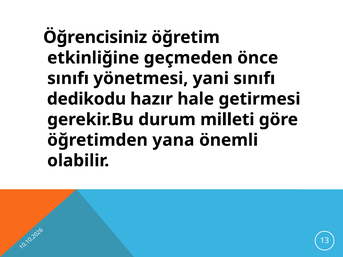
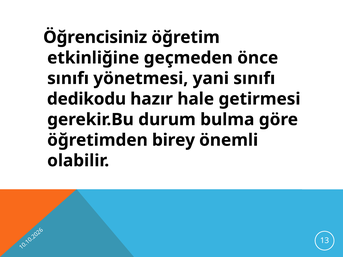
milleti: milleti -> bulma (227, 120)
yana: yana -> birey (174, 140)
